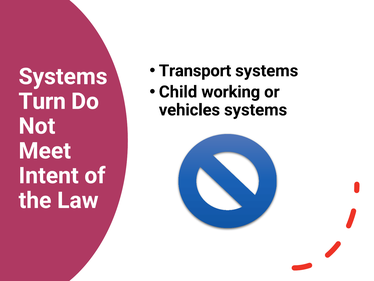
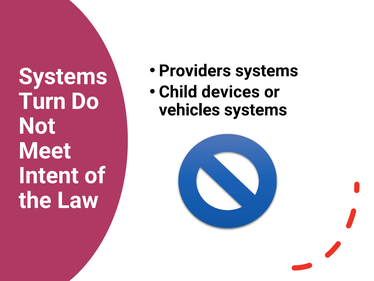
Transport: Transport -> Providers (195, 71)
working: working -> devices (231, 92)
